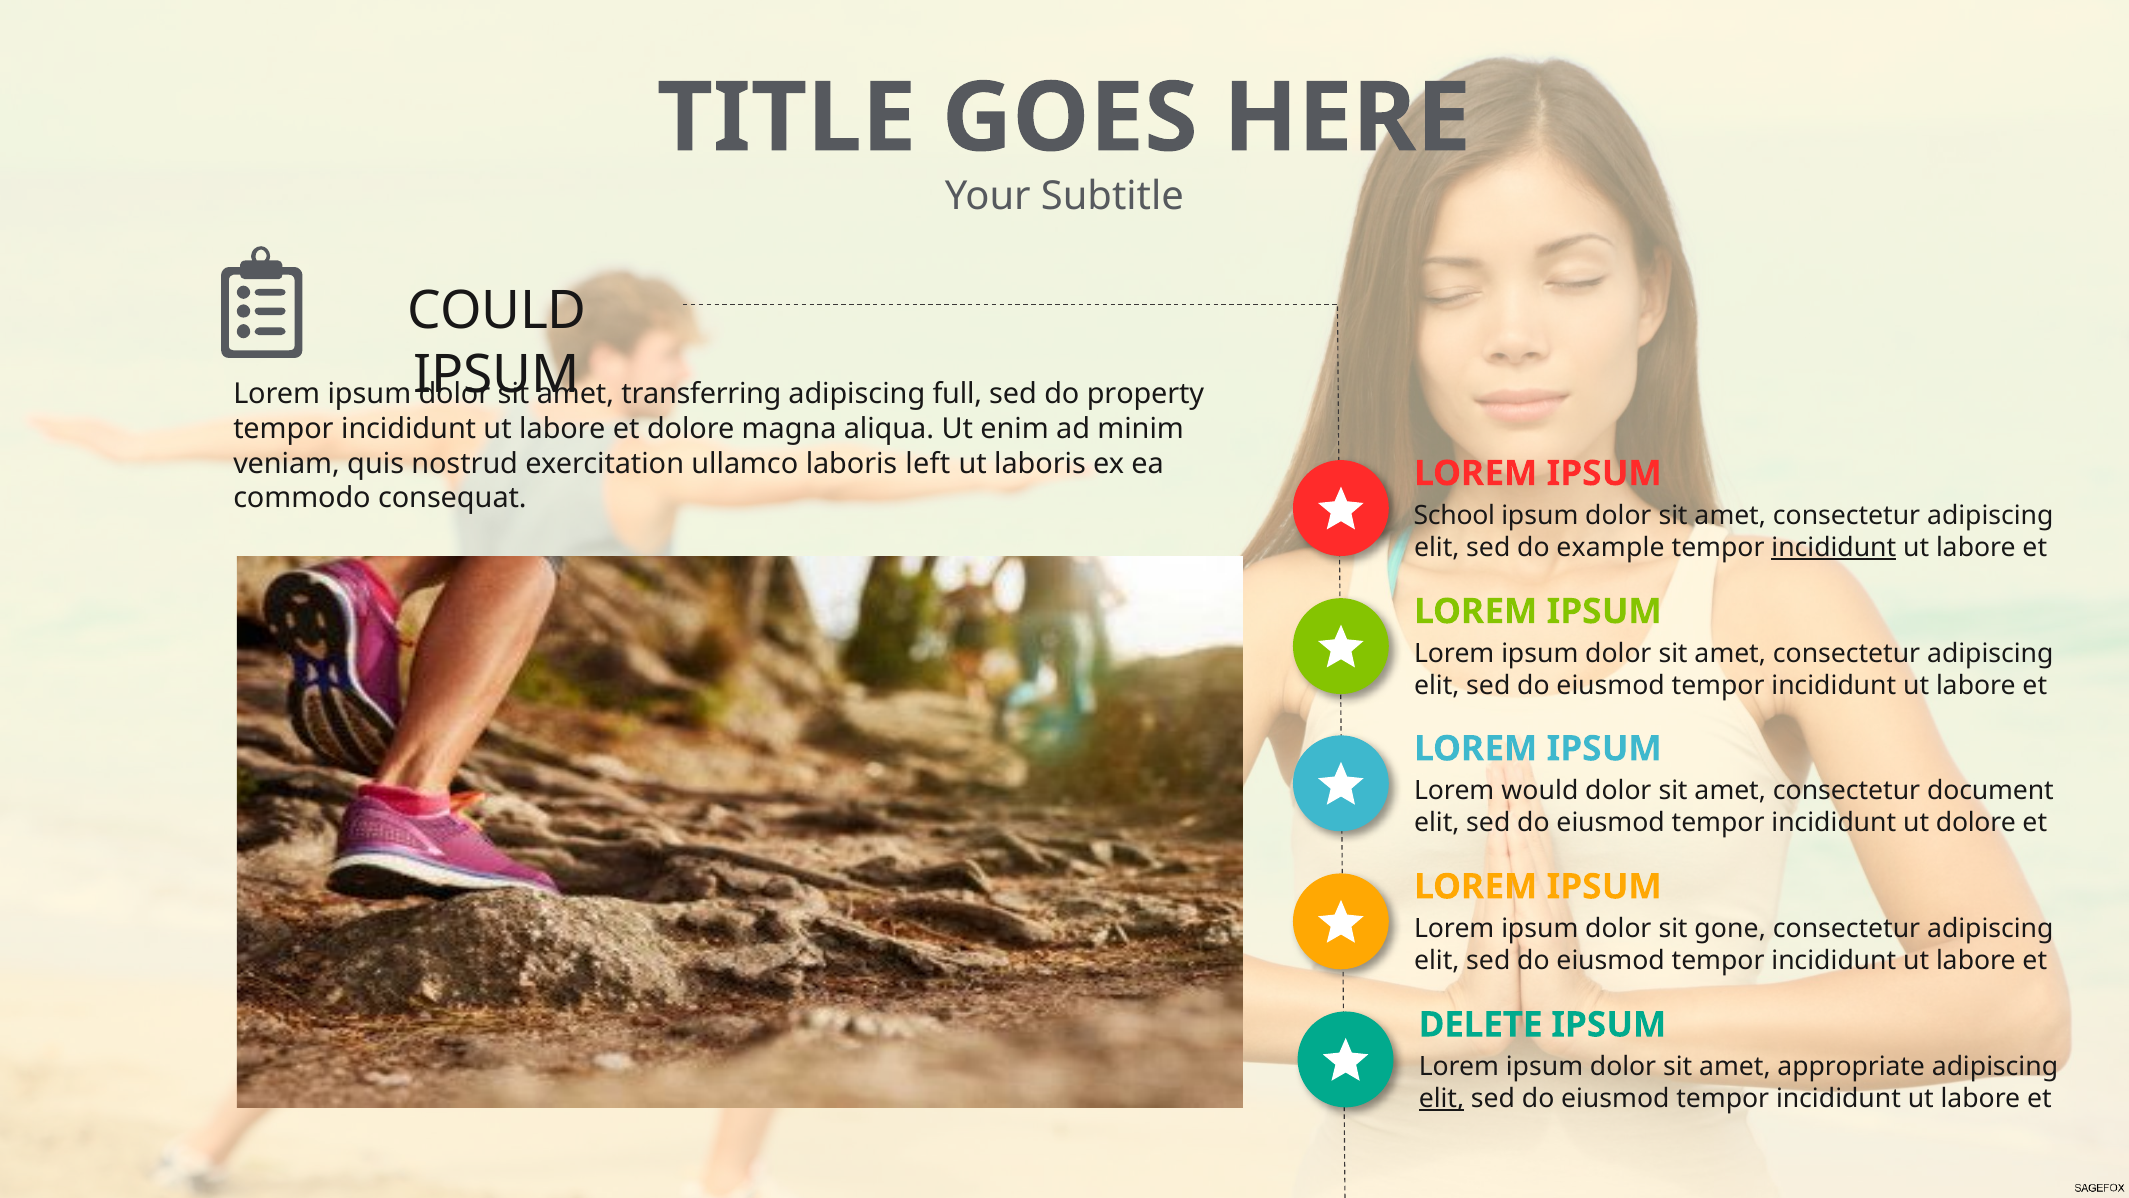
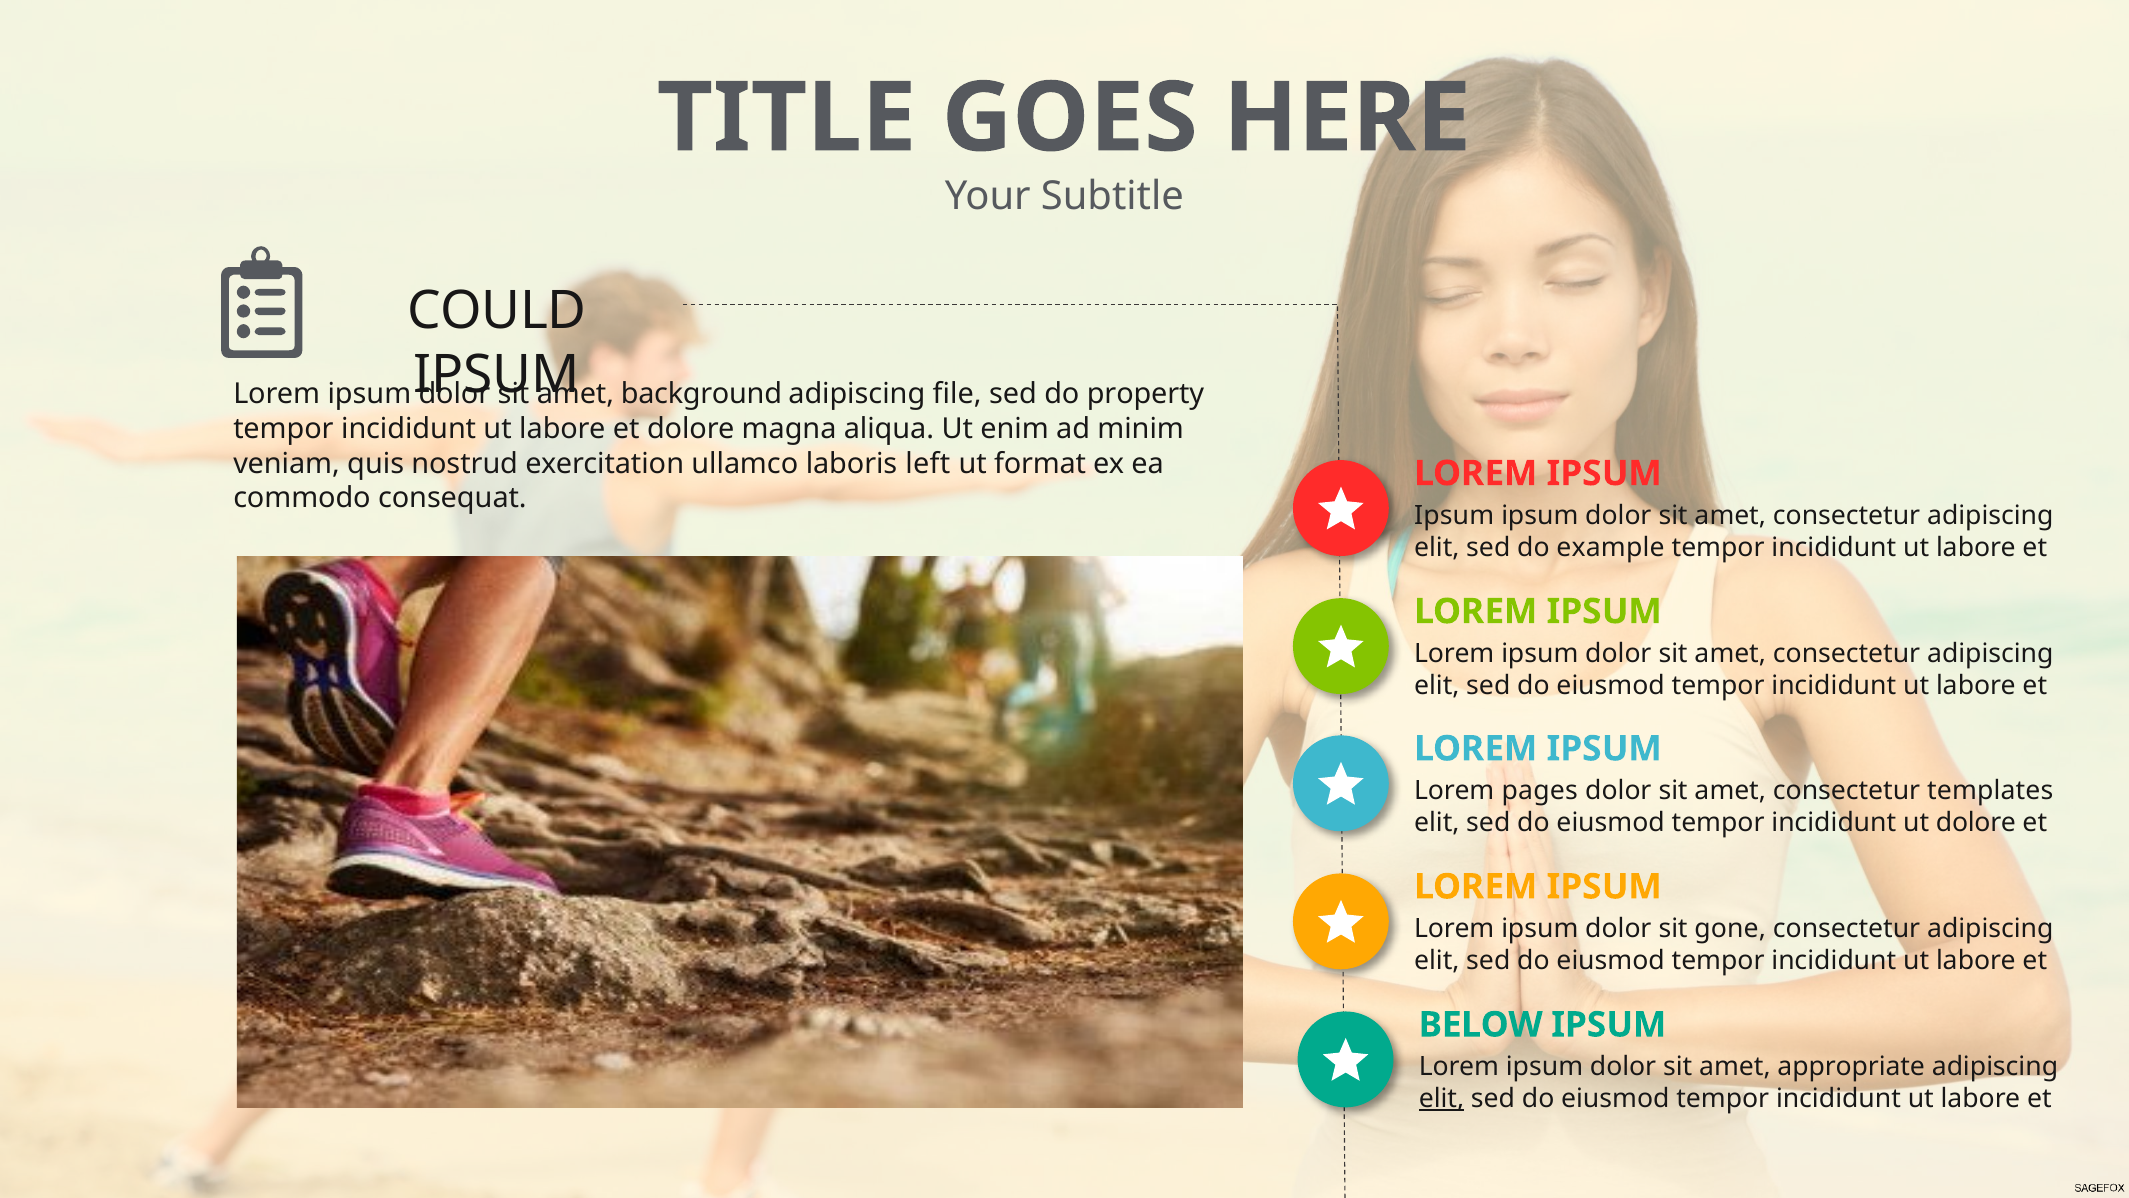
transferring: transferring -> background (701, 394)
full: full -> file (957, 394)
ut laboris: laboris -> format (1040, 464)
School: School -> Ipsum (1454, 515)
incididunt underline: present -> none (1834, 547)
would: would -> pages (1540, 790)
document: document -> templates (1990, 790)
DELETE: DELETE -> BELOW (1481, 1024)
